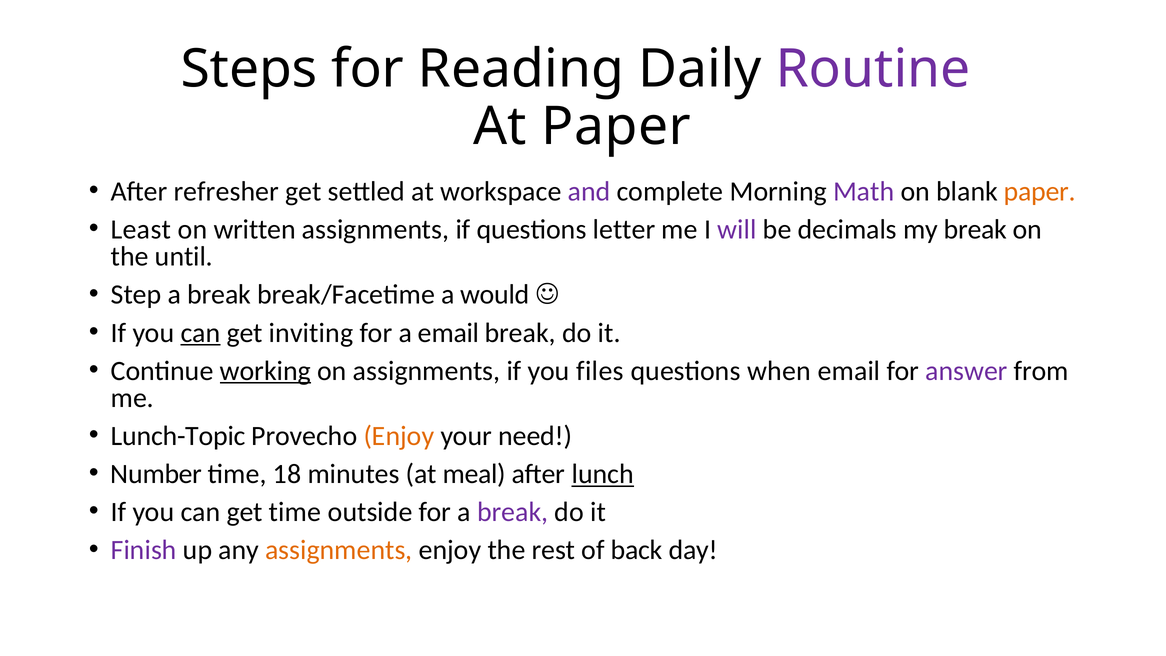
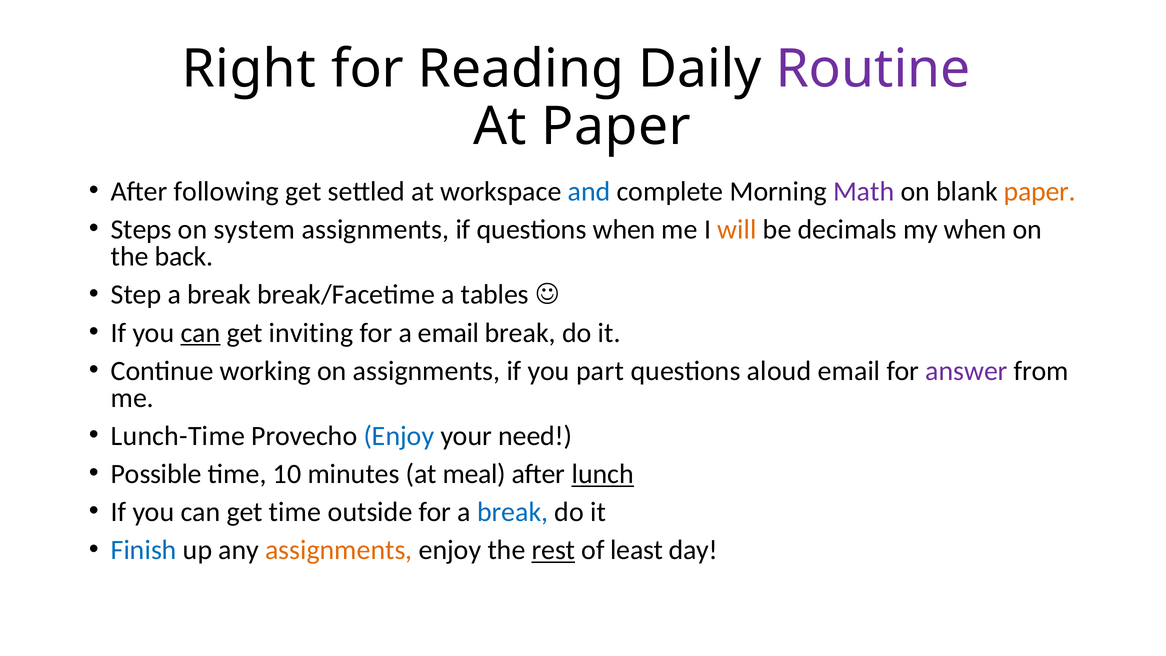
Steps: Steps -> Right (249, 69)
refresher: refresher -> following (226, 191)
and colour: purple -> blue (589, 191)
Least: Least -> Steps (141, 230)
written: written -> system (254, 230)
questions letter: letter -> when (624, 230)
will colour: purple -> orange (737, 230)
my break: break -> when (975, 230)
until: until -> back (184, 257)
would: would -> tables (495, 295)
working underline: present -> none (265, 371)
files: files -> part (600, 371)
when: when -> aloud (779, 371)
Lunch-Topic: Lunch-Topic -> Lunch-Time (178, 436)
Enjoy colour: orange -> blue (399, 436)
Number: Number -> Possible (156, 474)
18: 18 -> 10 (287, 474)
break colour: purple -> blue (513, 512)
Finish colour: purple -> blue (144, 550)
rest underline: none -> present (553, 550)
back: back -> least (637, 550)
